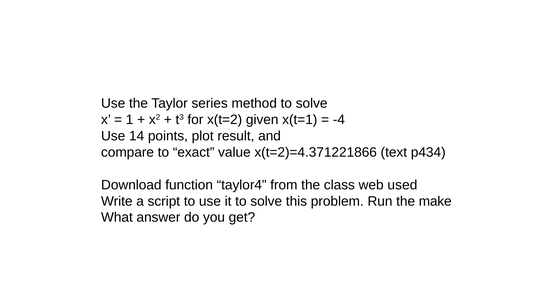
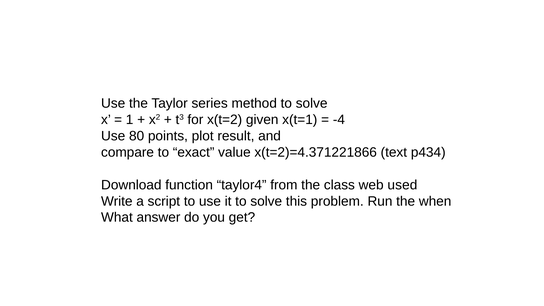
14: 14 -> 80 (137, 136)
make: make -> when (435, 201)
